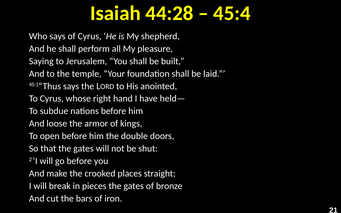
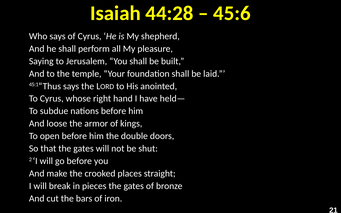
45:4: 45:4 -> 45:6 (232, 13)
